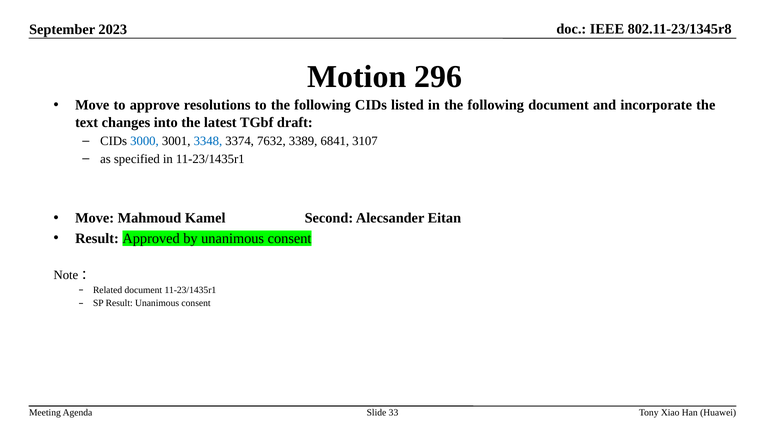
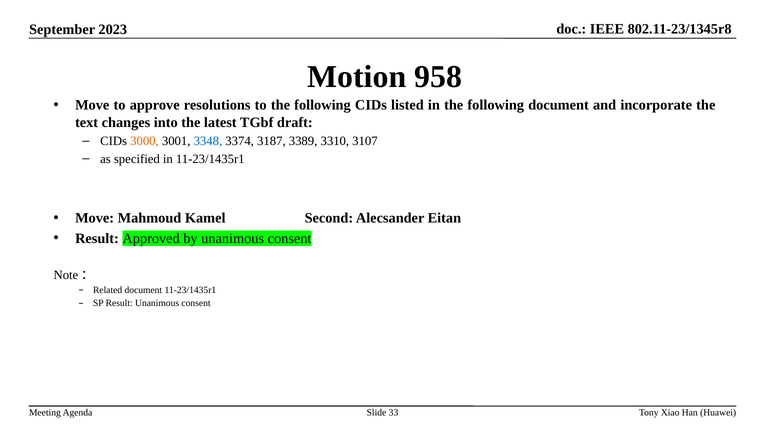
296: 296 -> 958 (438, 77)
3000 colour: blue -> orange (144, 141)
7632: 7632 -> 3187 (271, 141)
6841: 6841 -> 3310 (335, 141)
